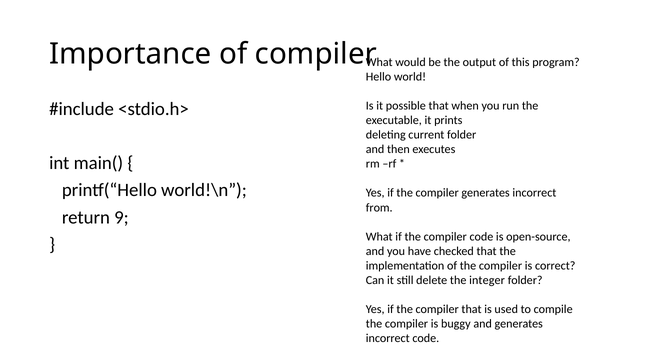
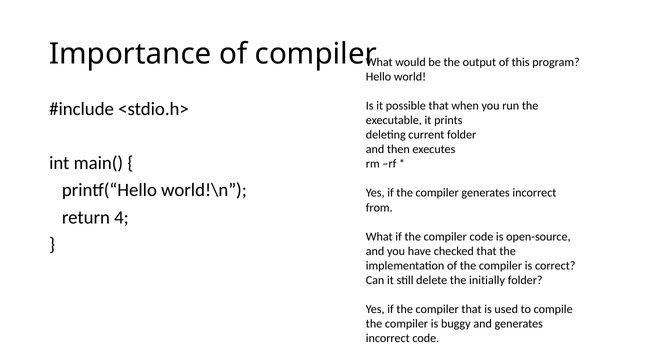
9: 9 -> 4 (121, 217)
integer: integer -> initially (487, 280)
